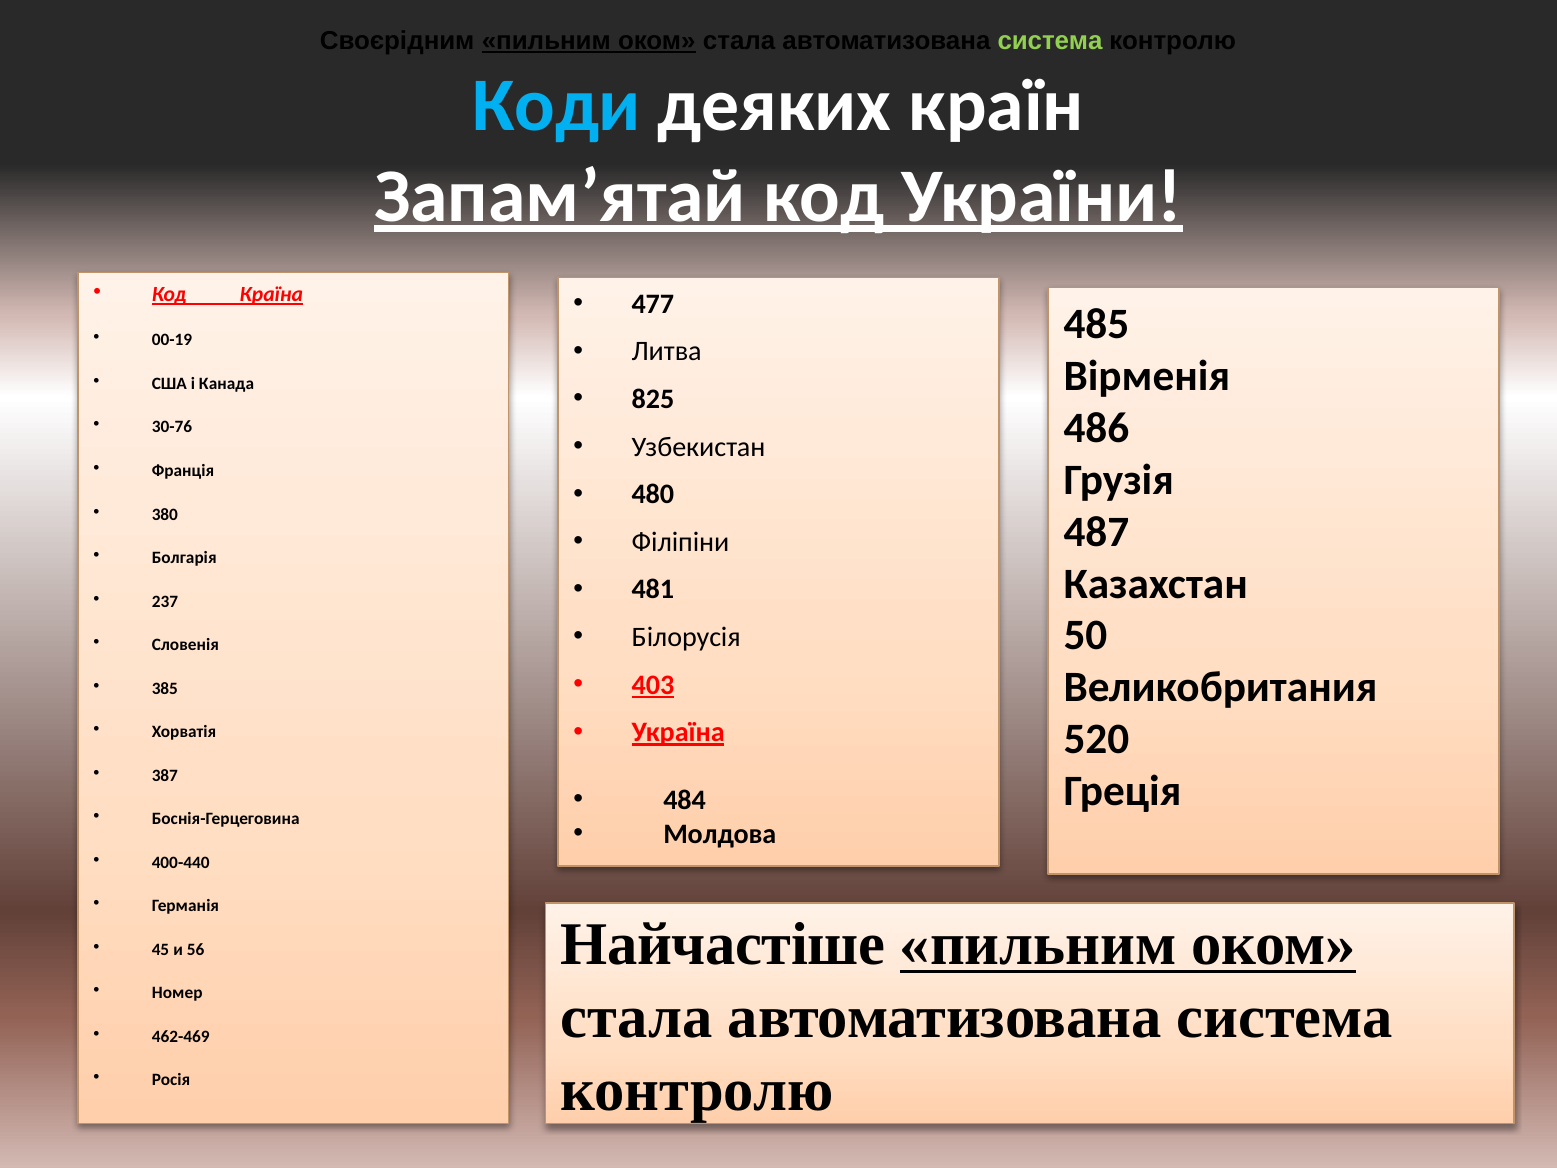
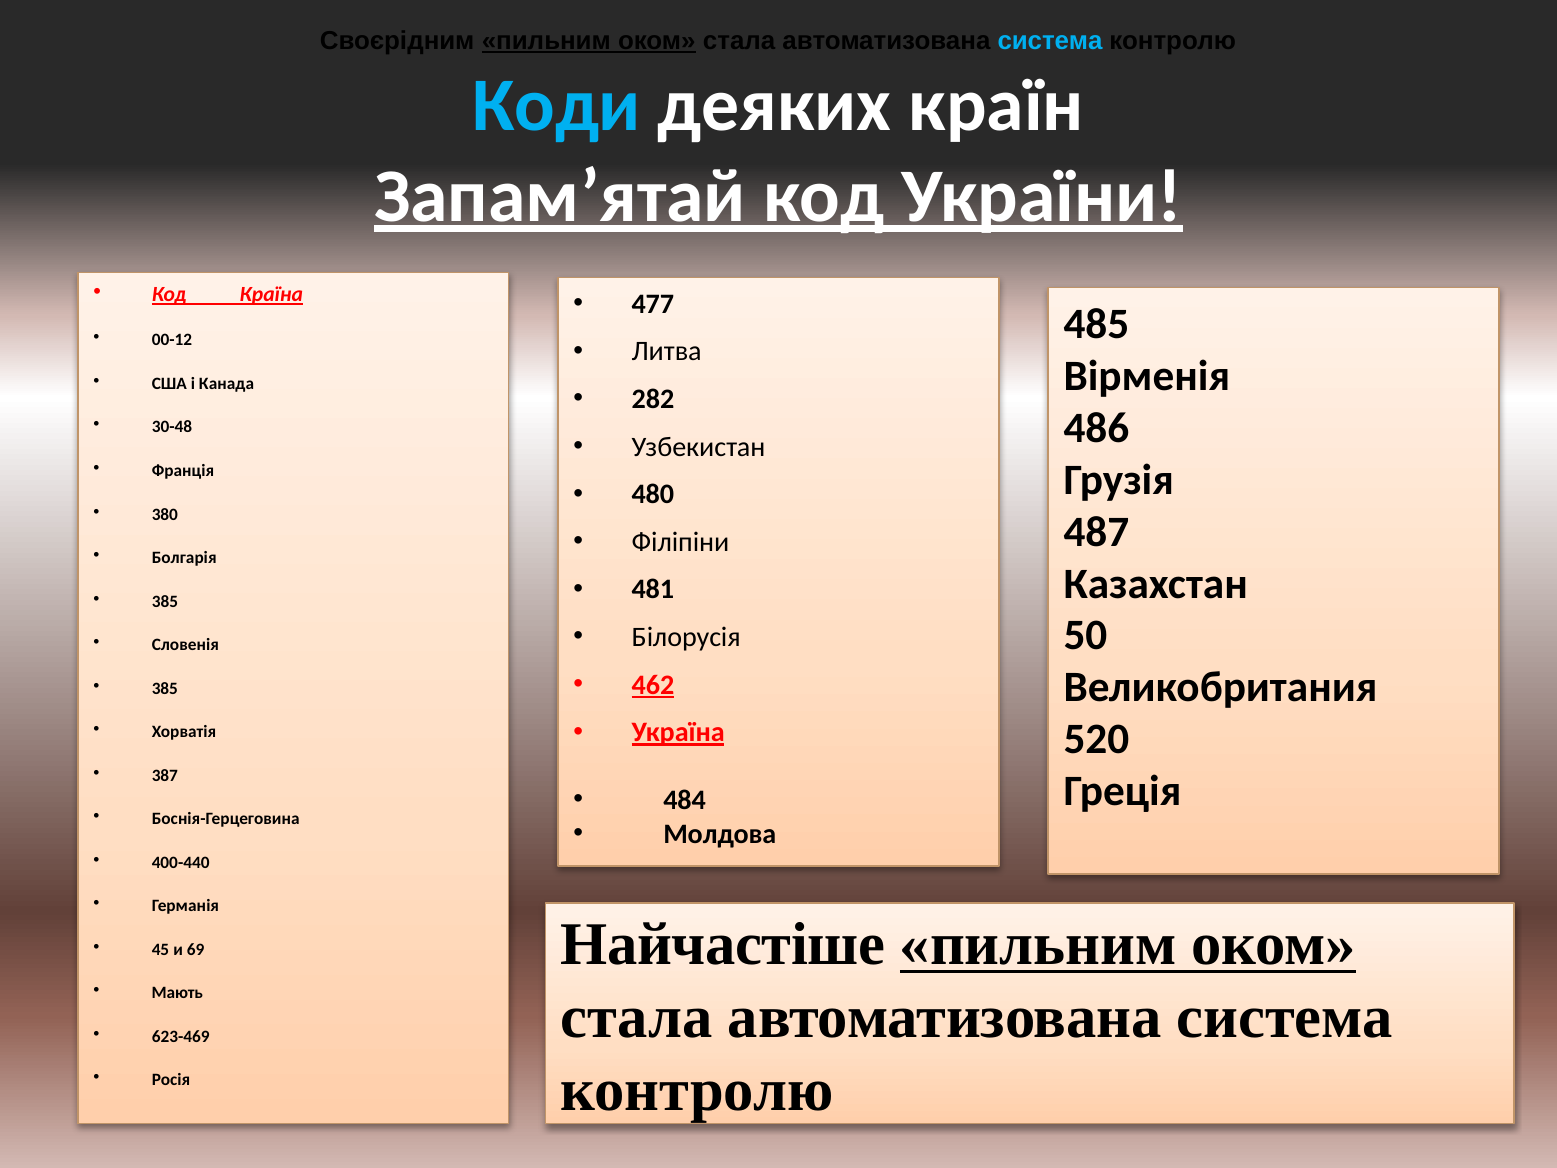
система colour: light green -> light blue (1050, 41)
00-19: 00-19 -> 00-12 (172, 340)
825: 825 -> 282 (653, 399)
30-76: 30-76 -> 30-48 (172, 427)
237: 237 -> 385 (165, 601)
403: 403 -> 462 (653, 685)
56: 56 -> 69 (196, 949)
Номер: Номер -> Мають (177, 993)
462-469: 462-469 -> 623-469 (181, 1037)
